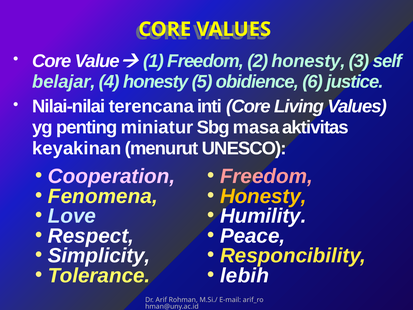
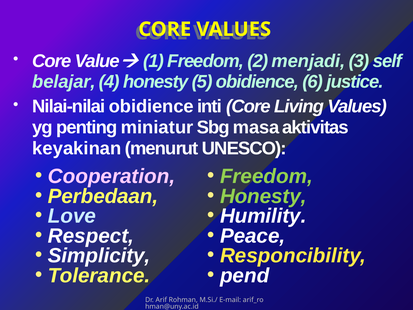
2 honesty: honesty -> menjadi (308, 61)
Nilai-nilai terencana: terencana -> obidience (151, 106)
Freedom colour: pink -> light green (266, 176)
Fenomena: Fenomena -> Perbedaan (103, 196)
Honesty colour: yellow -> light green (263, 196)
lebih: lebih -> pend (245, 275)
